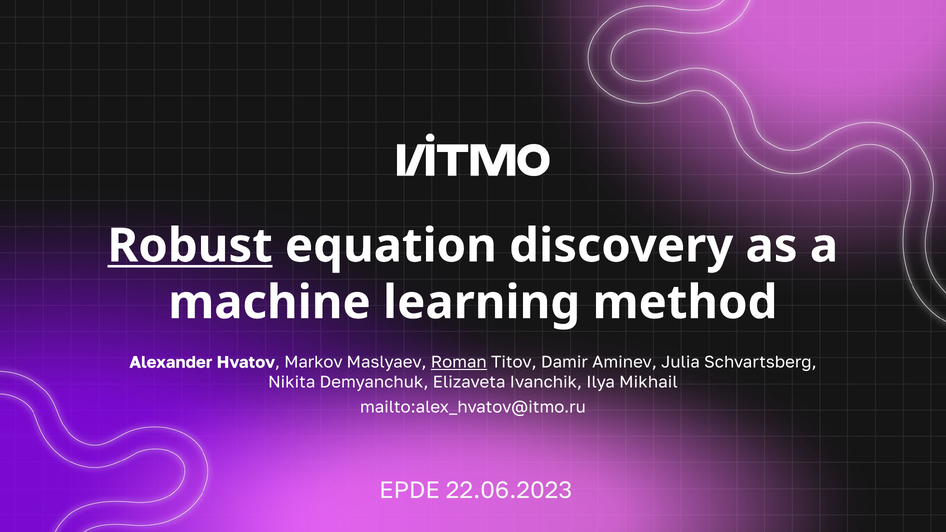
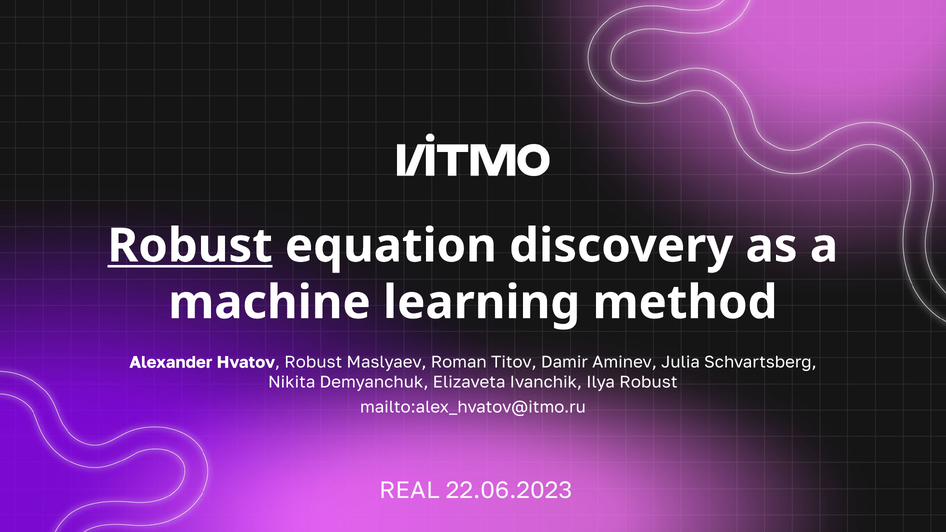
Hvatov Markov: Markov -> Robust (313, 362)
Roman underline: present -> none (459, 362)
Ilya Mikhail: Mikhail -> Robust (648, 382)
EPDE: EPDE -> REAL (409, 491)
